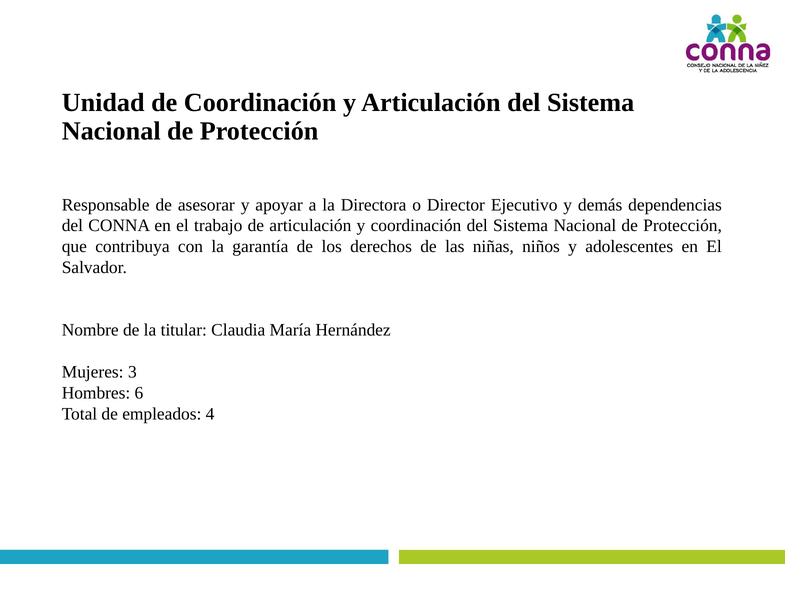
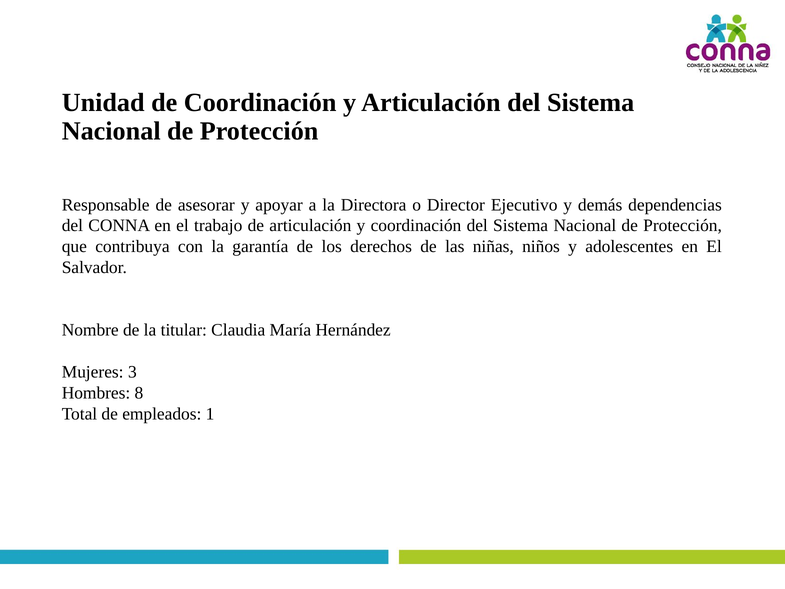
6: 6 -> 8 (139, 393)
4: 4 -> 1 (210, 414)
